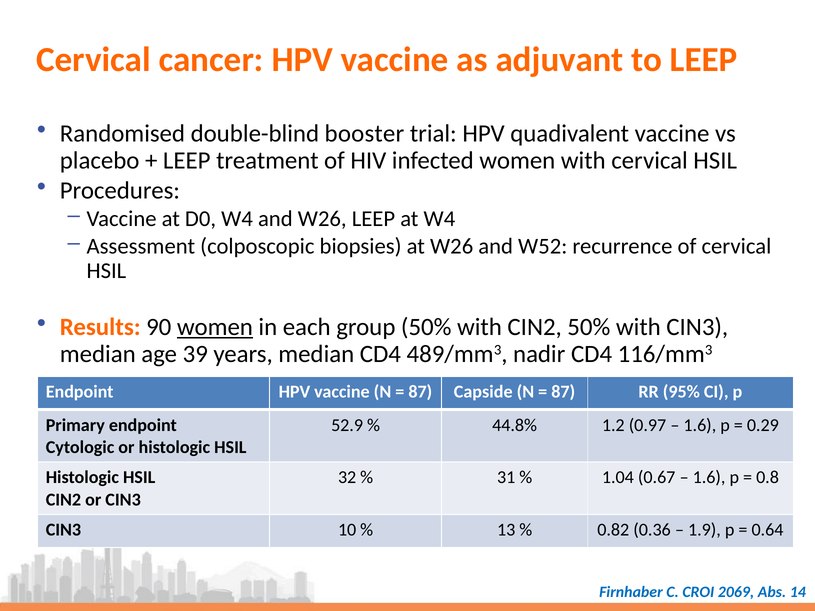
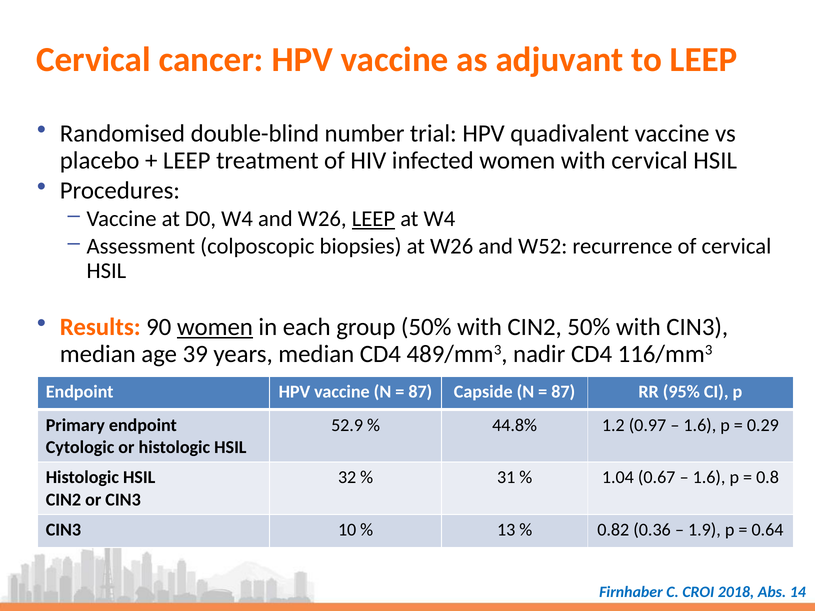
booster: booster -> number (365, 134)
LEEP underline: none -> present (373, 219)
2069: 2069 -> 2018 (736, 592)
